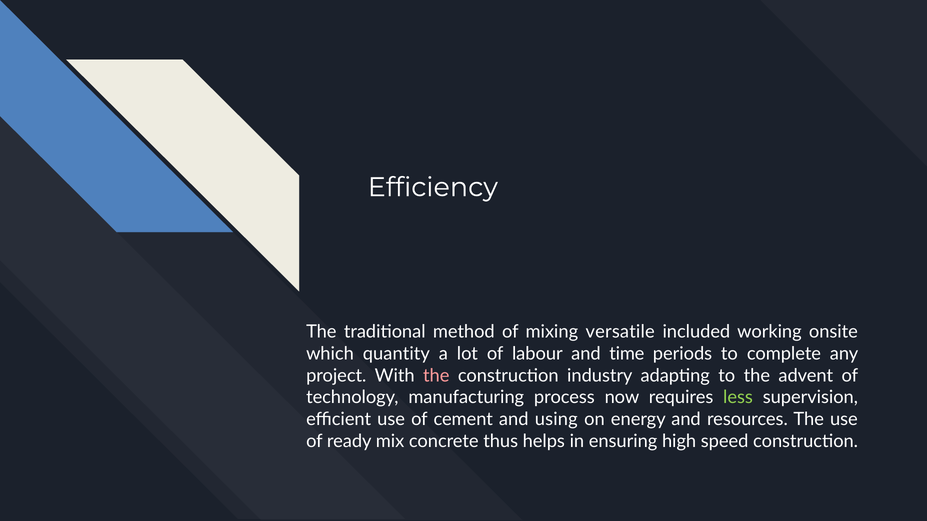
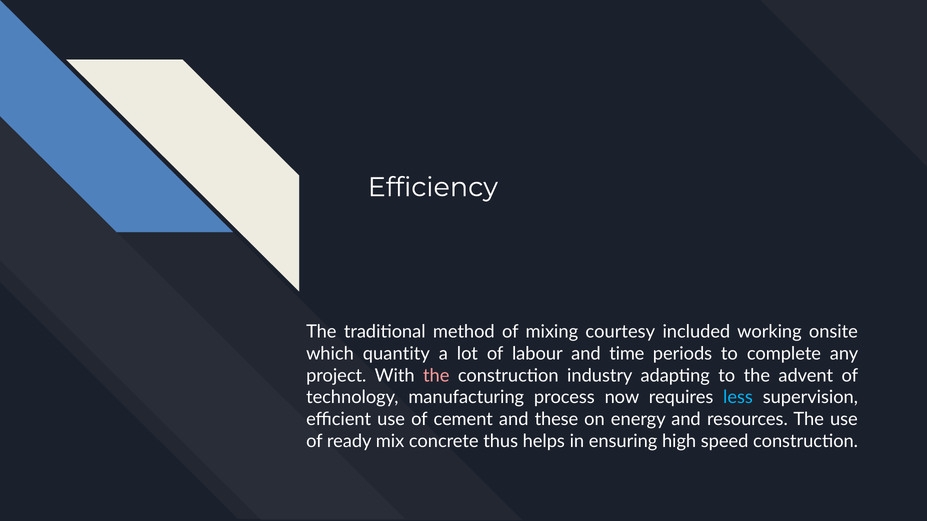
versatile: versatile -> courtesy (620, 332)
less colour: light green -> light blue (738, 398)
using: using -> these (556, 420)
